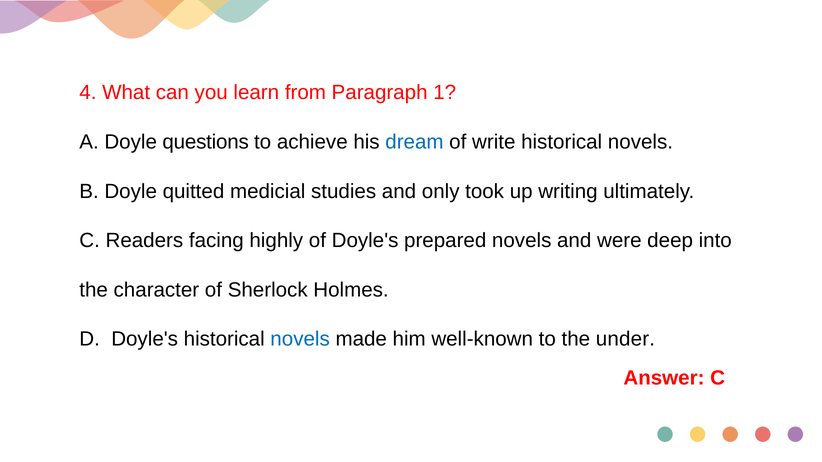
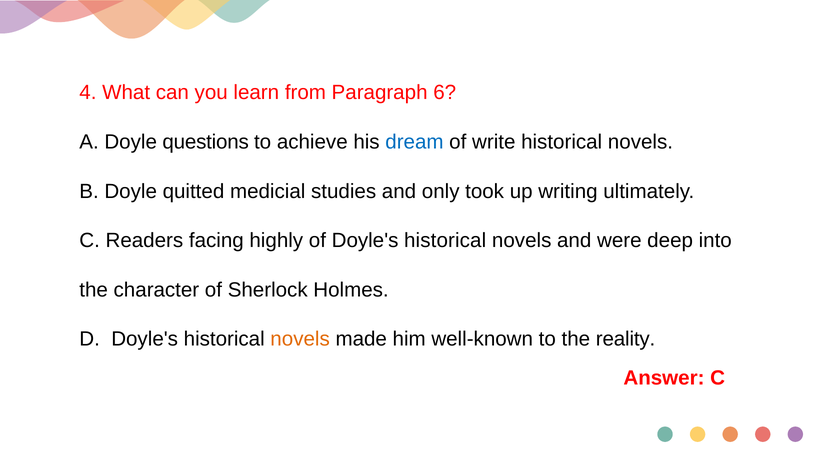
1: 1 -> 6 (445, 93)
of Doyle's prepared: prepared -> historical (445, 241)
novels colour: blue -> orange (300, 339)
under: under -> reality (626, 339)
